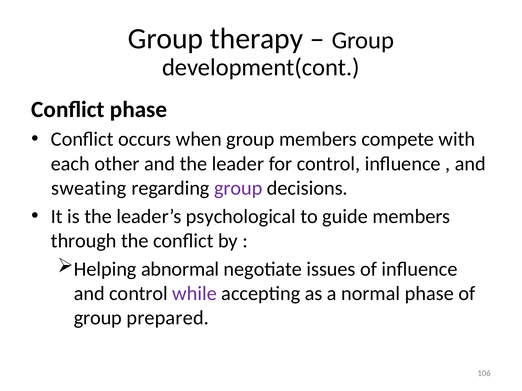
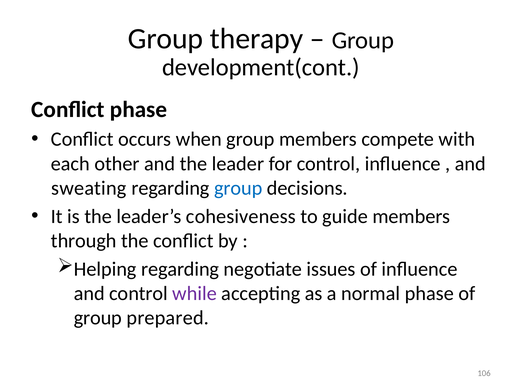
group colour: purple -> blue (238, 188)
psychological: psychological -> cohesiveness (241, 217)
Helping abnormal: abnormal -> regarding (180, 269)
